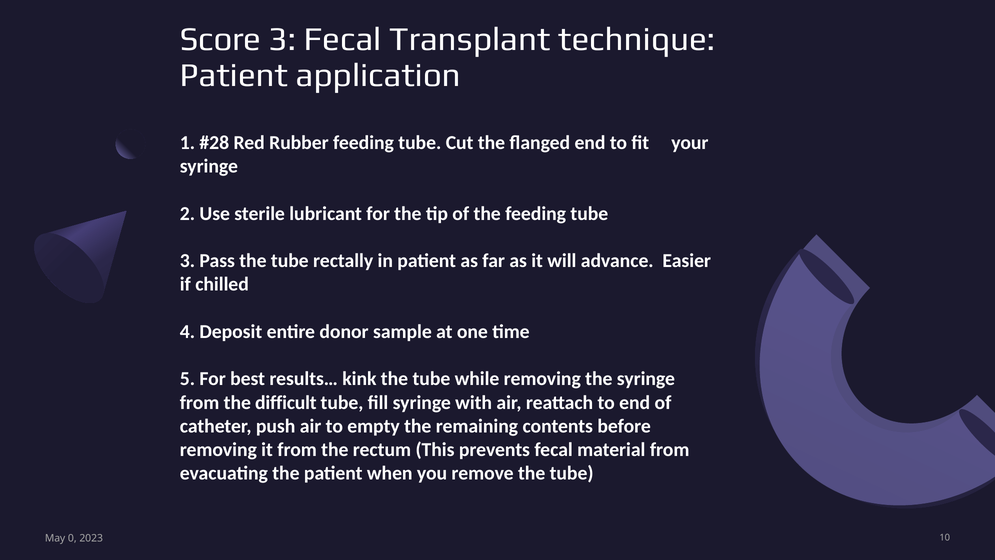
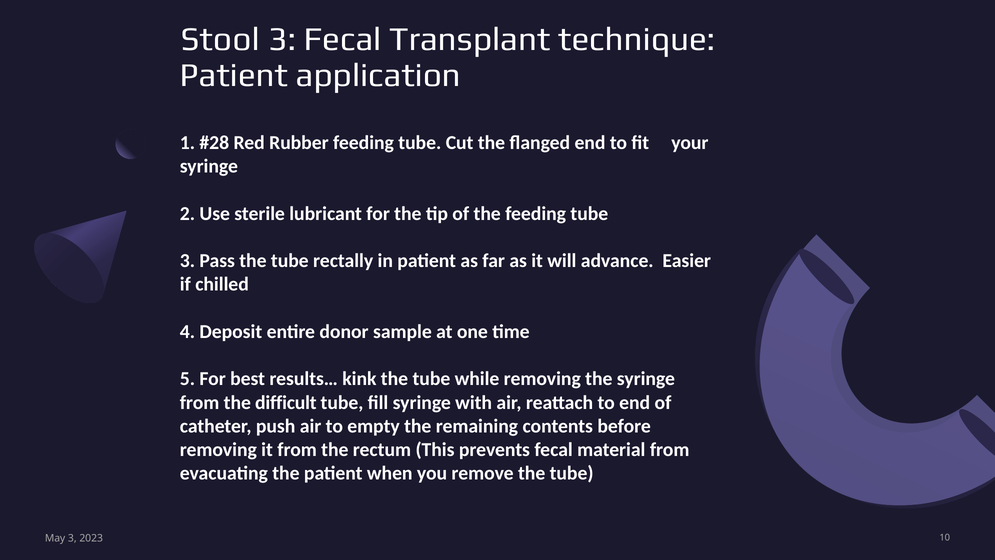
Score: Score -> Stool (220, 39)
May 0: 0 -> 3 (72, 538)
